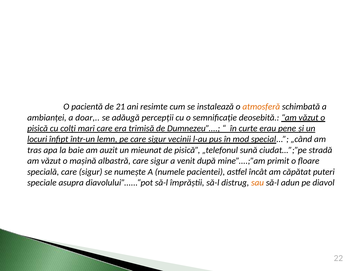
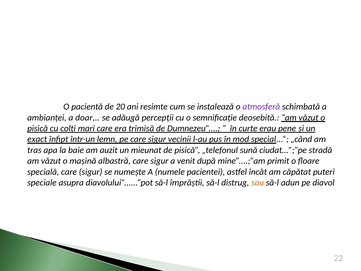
21: 21 -> 20 (120, 107)
atmosferă colour: orange -> purple (261, 107)
locuri: locuri -> exact (37, 139)
